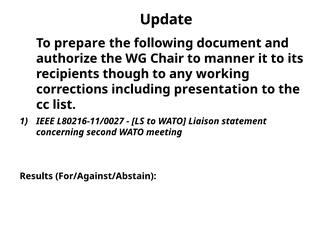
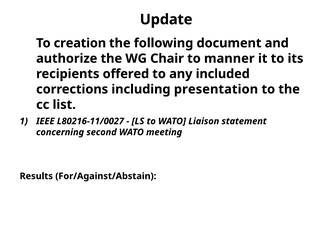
prepare: prepare -> creation (80, 43)
though: though -> offered (126, 74)
working: working -> included (223, 74)
